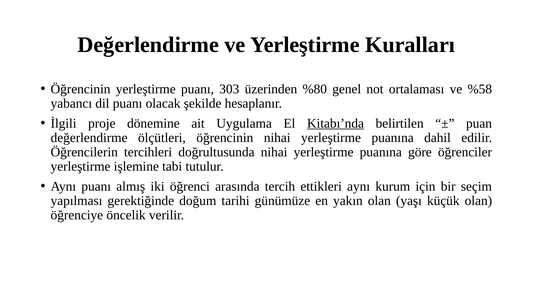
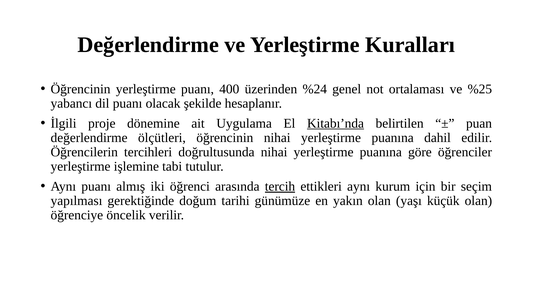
303: 303 -> 400 (229, 89)
%80: %80 -> %24 (315, 89)
%58: %58 -> %25 (480, 89)
tercih underline: none -> present (280, 186)
